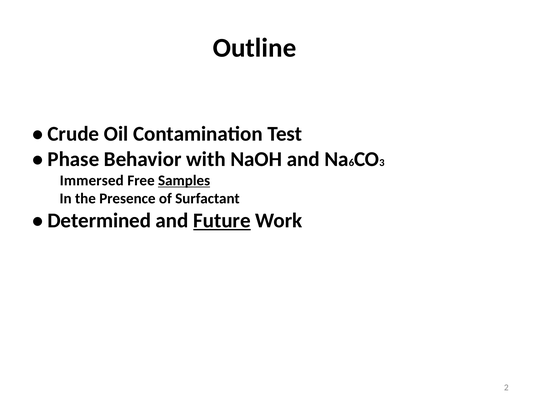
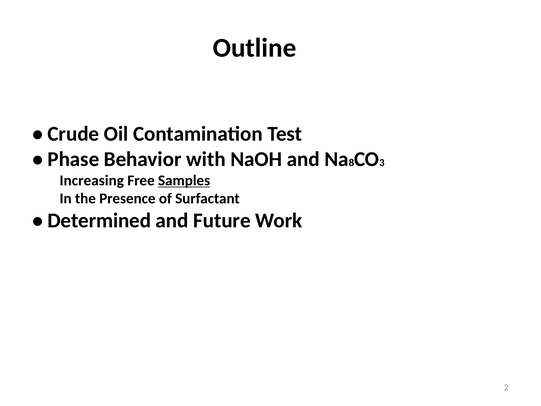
6: 6 -> 8 (351, 163)
Immersed: Immersed -> Increasing (92, 180)
Future underline: present -> none (222, 221)
